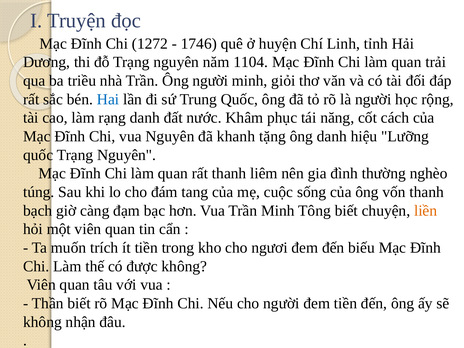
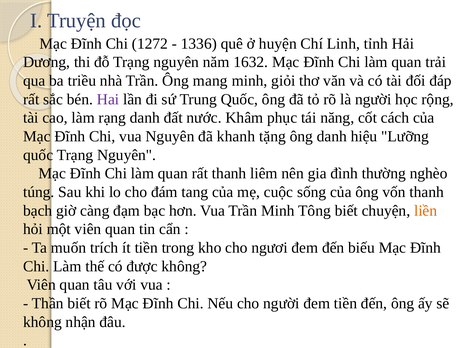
1746: 1746 -> 1336 (199, 44)
1104: 1104 -> 1632 (251, 62)
Ông người: người -> mang (210, 81)
Hai colour: blue -> purple (108, 99)
